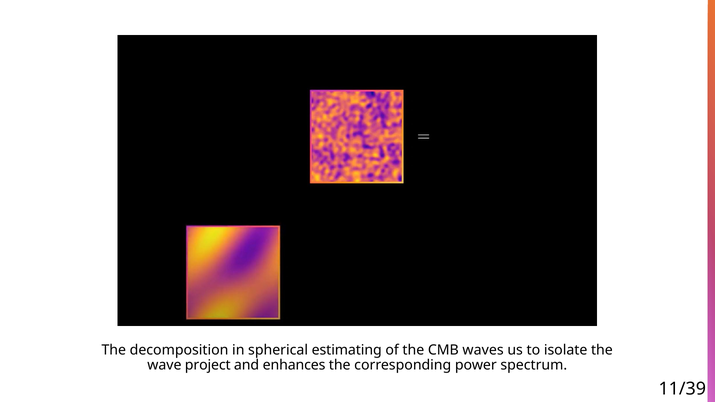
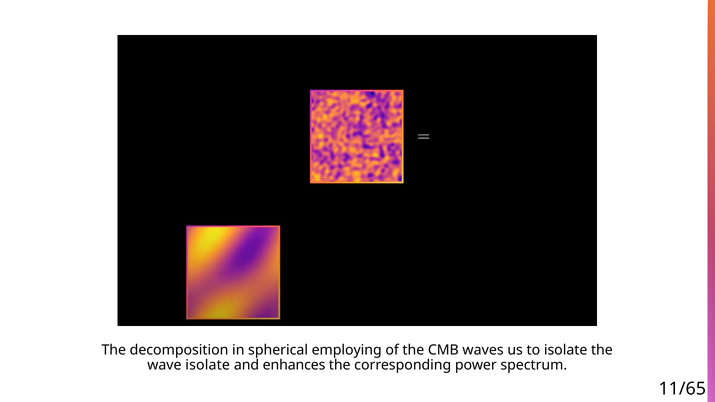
estimating: estimating -> employing (347, 350)
wave project: project -> isolate (208, 365)
11/39: 11/39 -> 11/65 (682, 389)
